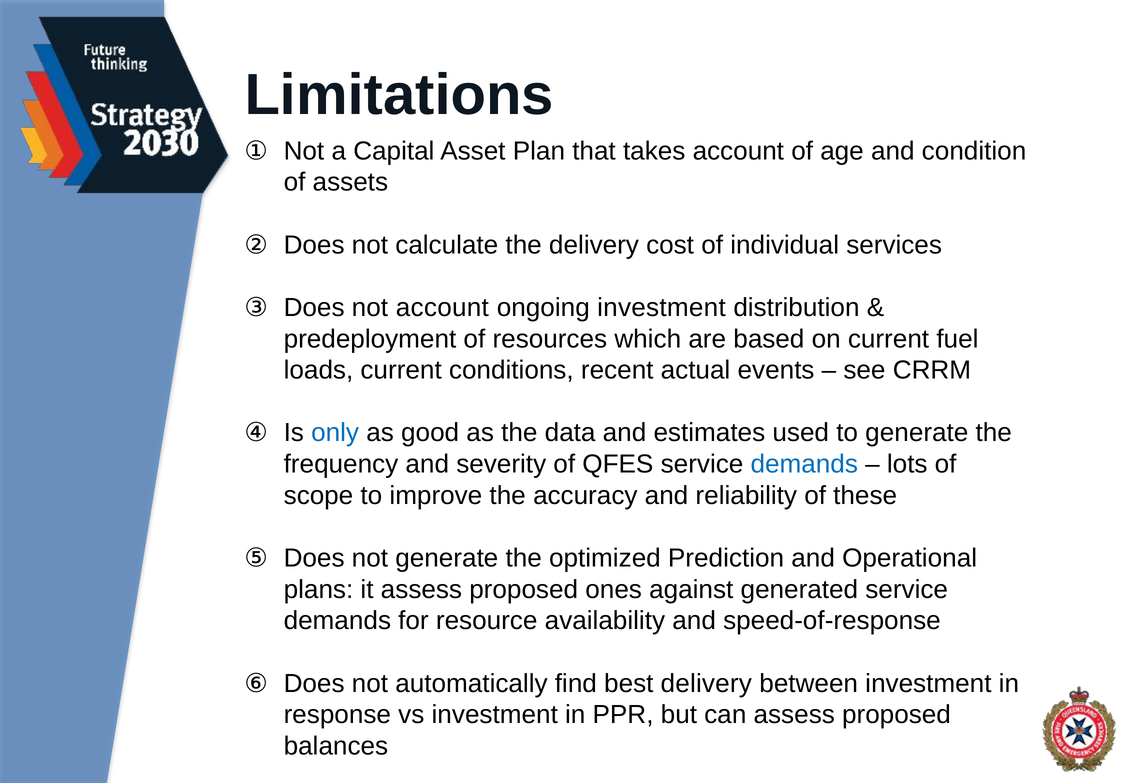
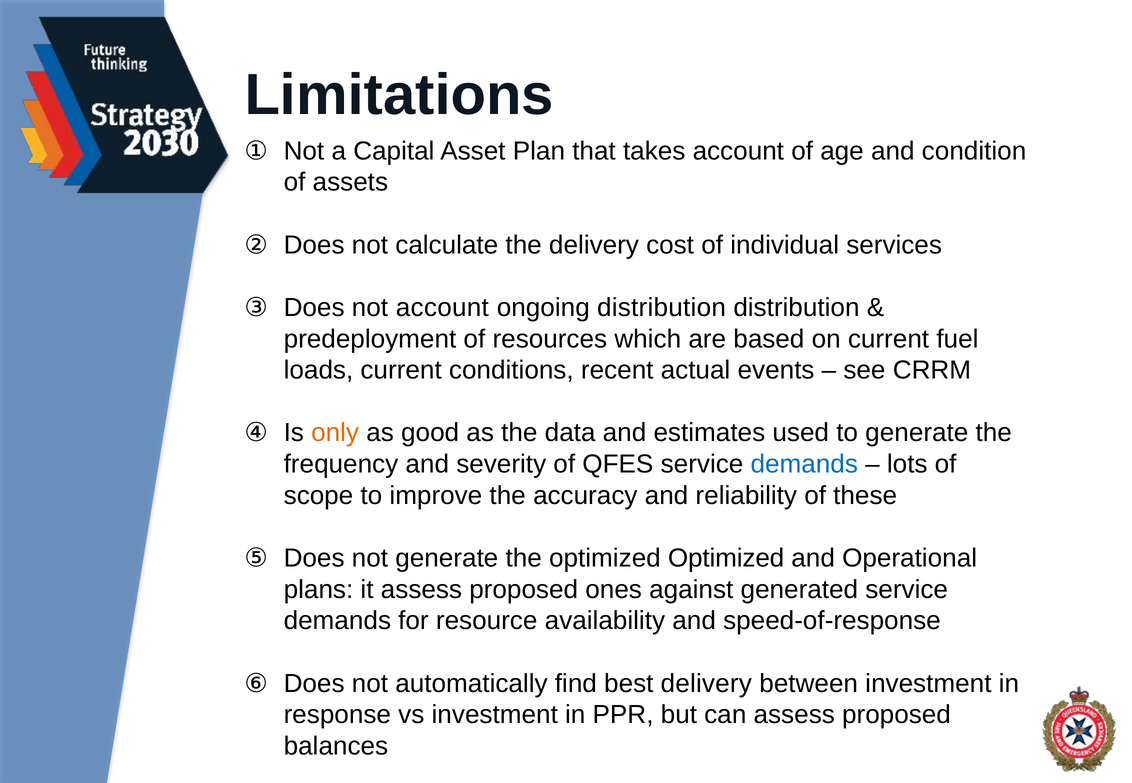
ongoing investment: investment -> distribution (661, 308)
only colour: blue -> orange (335, 433)
optimized Prediction: Prediction -> Optimized (726, 559)
